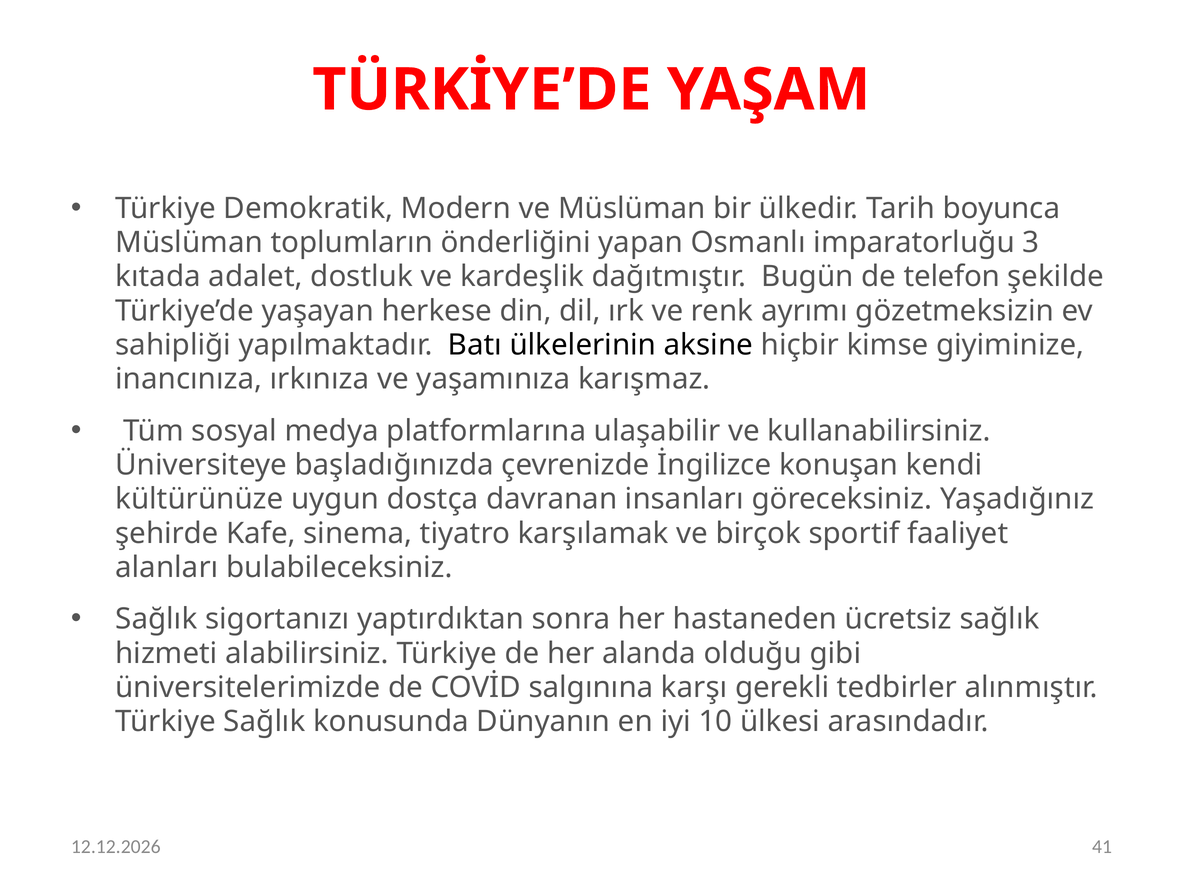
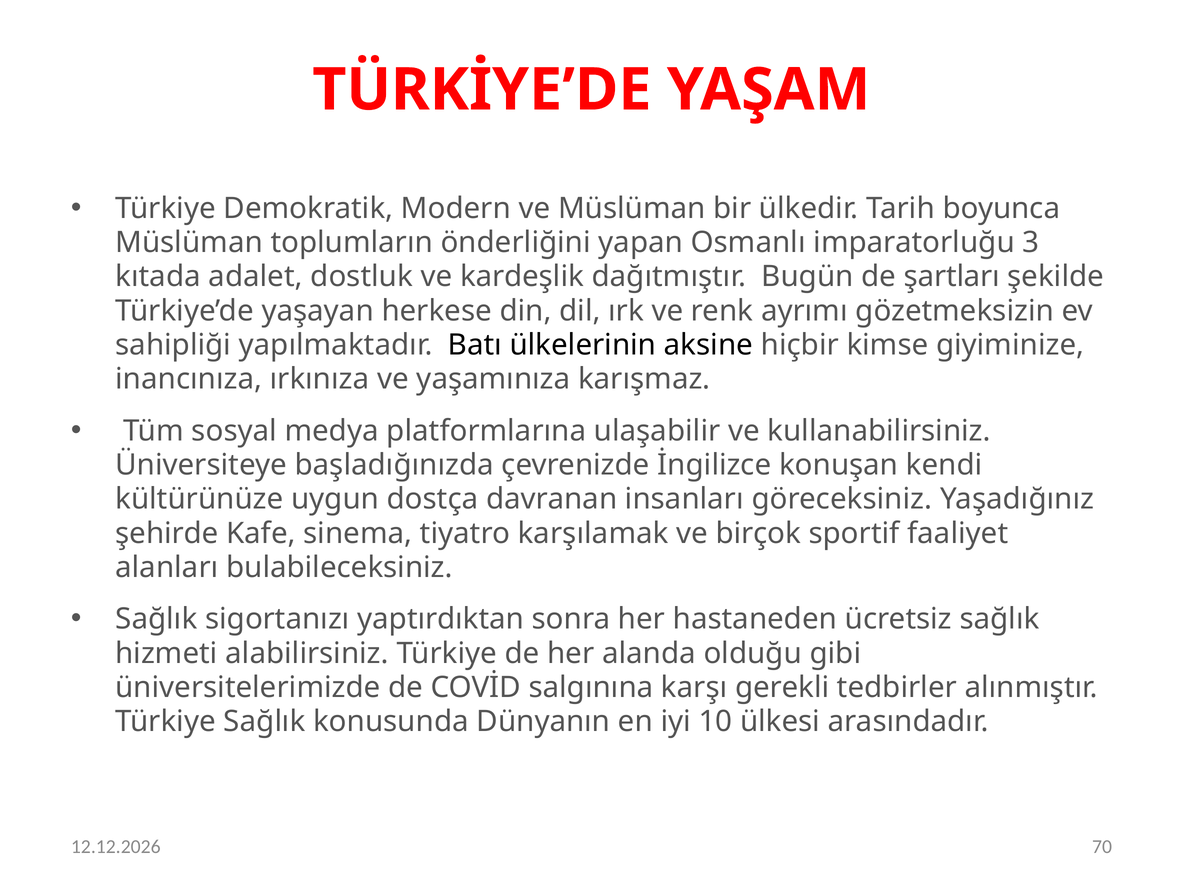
telefon: telefon -> şartları (952, 277)
41: 41 -> 70 (1102, 847)
